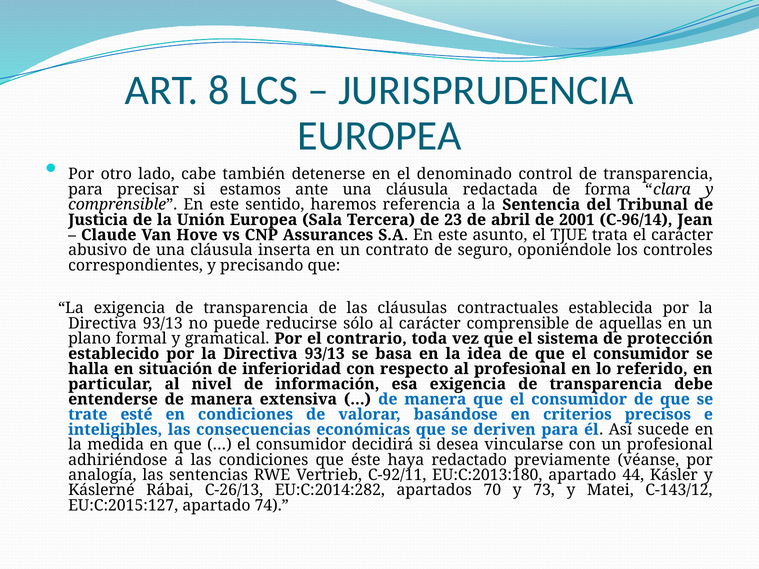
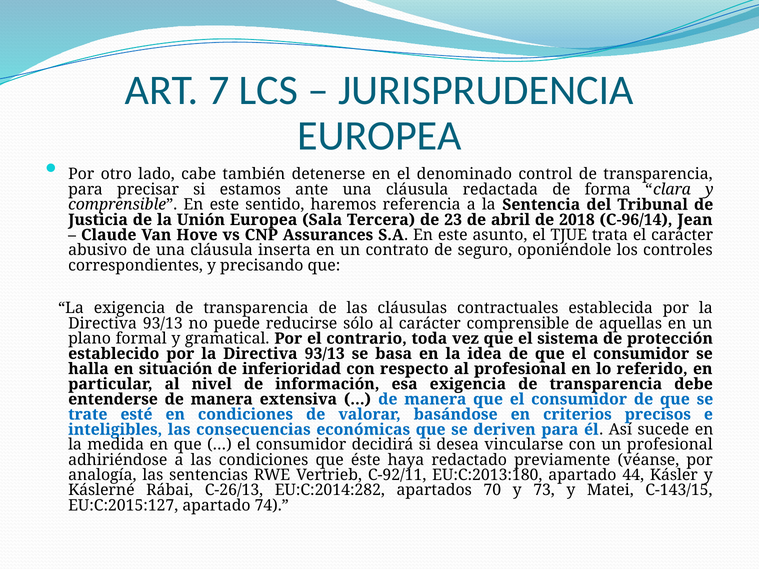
8: 8 -> 7 (219, 90)
2001: 2001 -> 2018 (577, 220)
C-143/12: C-143/12 -> C-143/15 (679, 490)
